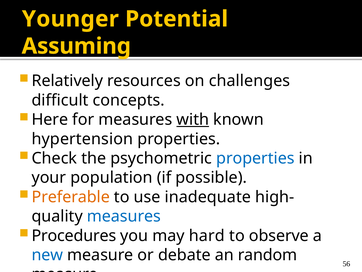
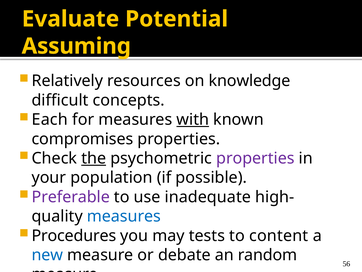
Younger: Younger -> Evaluate (70, 19)
challenges: challenges -> knowledge (250, 81)
Here: Here -> Each (50, 119)
hypertension: hypertension -> compromises (82, 139)
the underline: none -> present (94, 158)
properties colour: blue -> purple (255, 158)
Preferable colour: orange -> purple (71, 197)
hard: hard -> tests (207, 235)
observe: observe -> content (279, 235)
